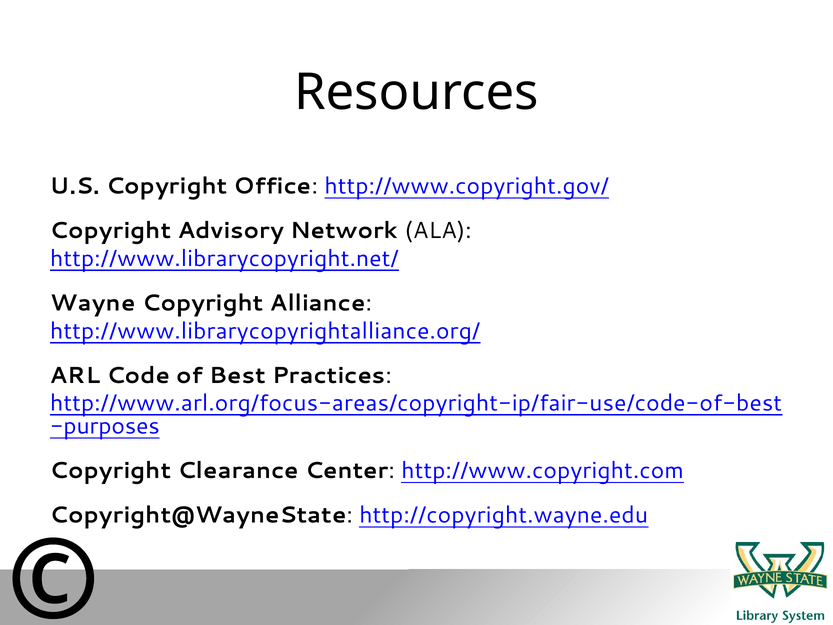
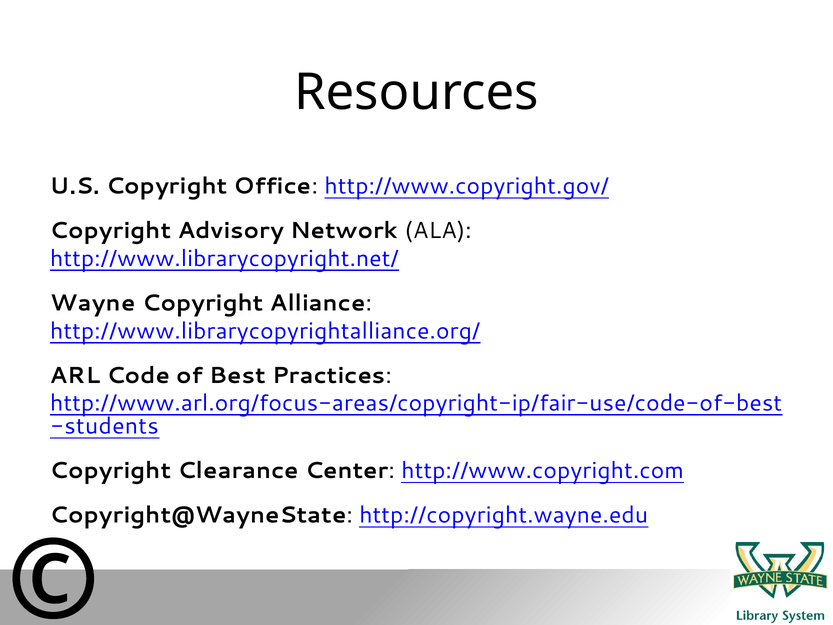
purposes: purposes -> students (105, 426)
